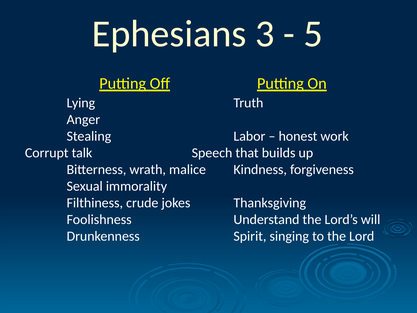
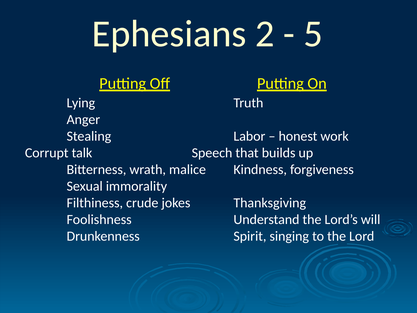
3: 3 -> 2 (265, 34)
